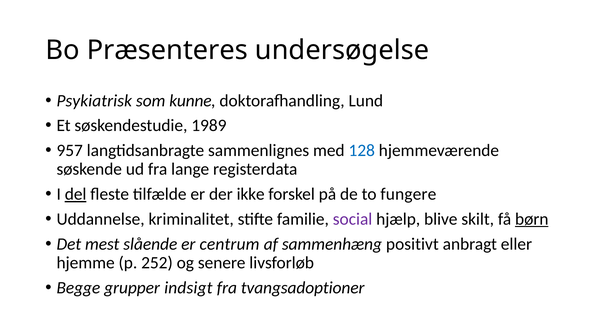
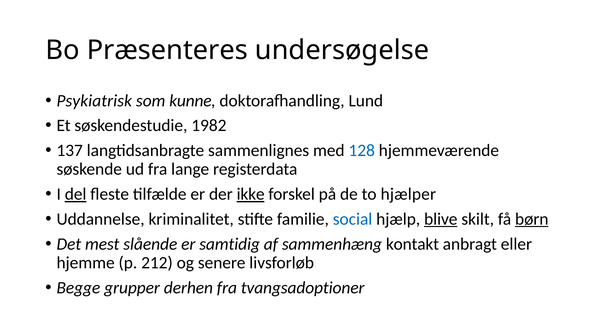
1989: 1989 -> 1982 (209, 125)
957: 957 -> 137 (70, 150)
ikke underline: none -> present (251, 194)
fungere: fungere -> hjælper (408, 194)
social colour: purple -> blue (353, 219)
blive underline: none -> present (441, 219)
centrum: centrum -> samtidig (230, 244)
positivt: positivt -> kontakt (412, 244)
252: 252 -> 212 (157, 263)
indsigt: indsigt -> derhen (188, 287)
